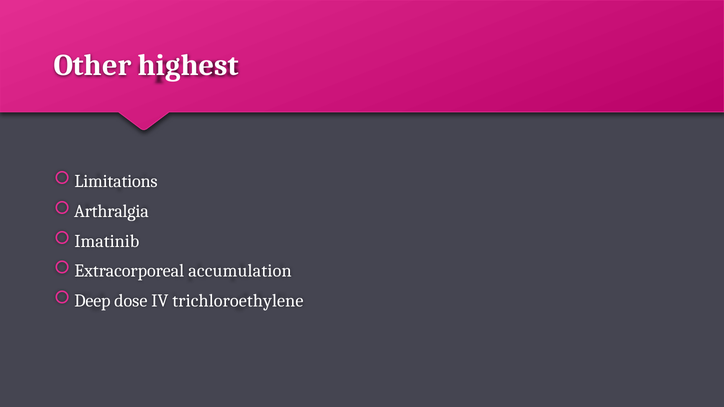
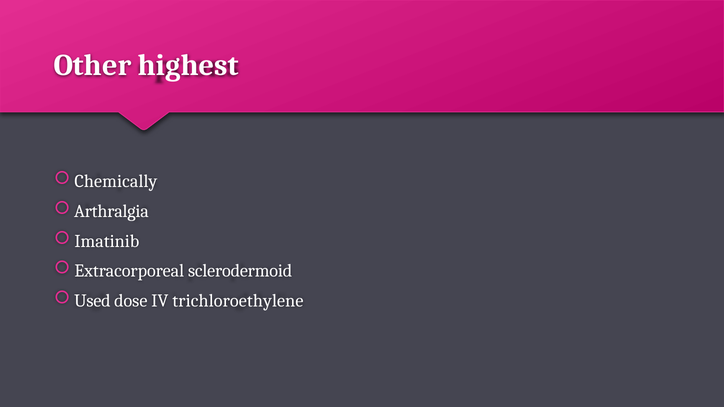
Limitations: Limitations -> Chemically (116, 181)
accumulation: accumulation -> sclerodermoid (240, 271)
Deep: Deep -> Used (92, 301)
